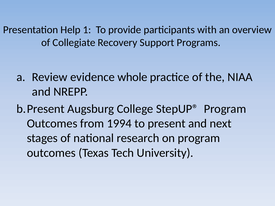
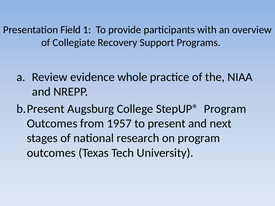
Help: Help -> Field (71, 30)
1994: 1994 -> 1957 (119, 124)
